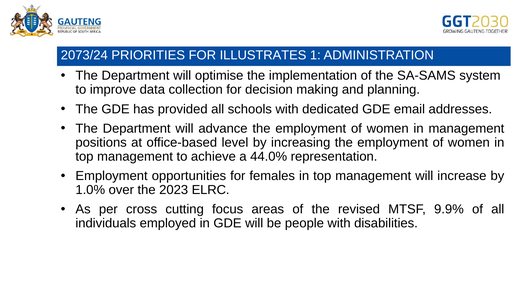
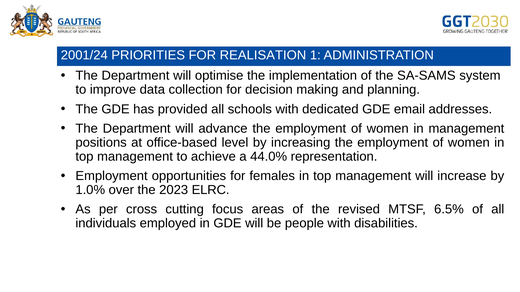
2073/24: 2073/24 -> 2001/24 (84, 55)
ILLUSTRATES: ILLUSTRATES -> REALISATION (263, 55)
9.9%: 9.9% -> 6.5% (449, 210)
